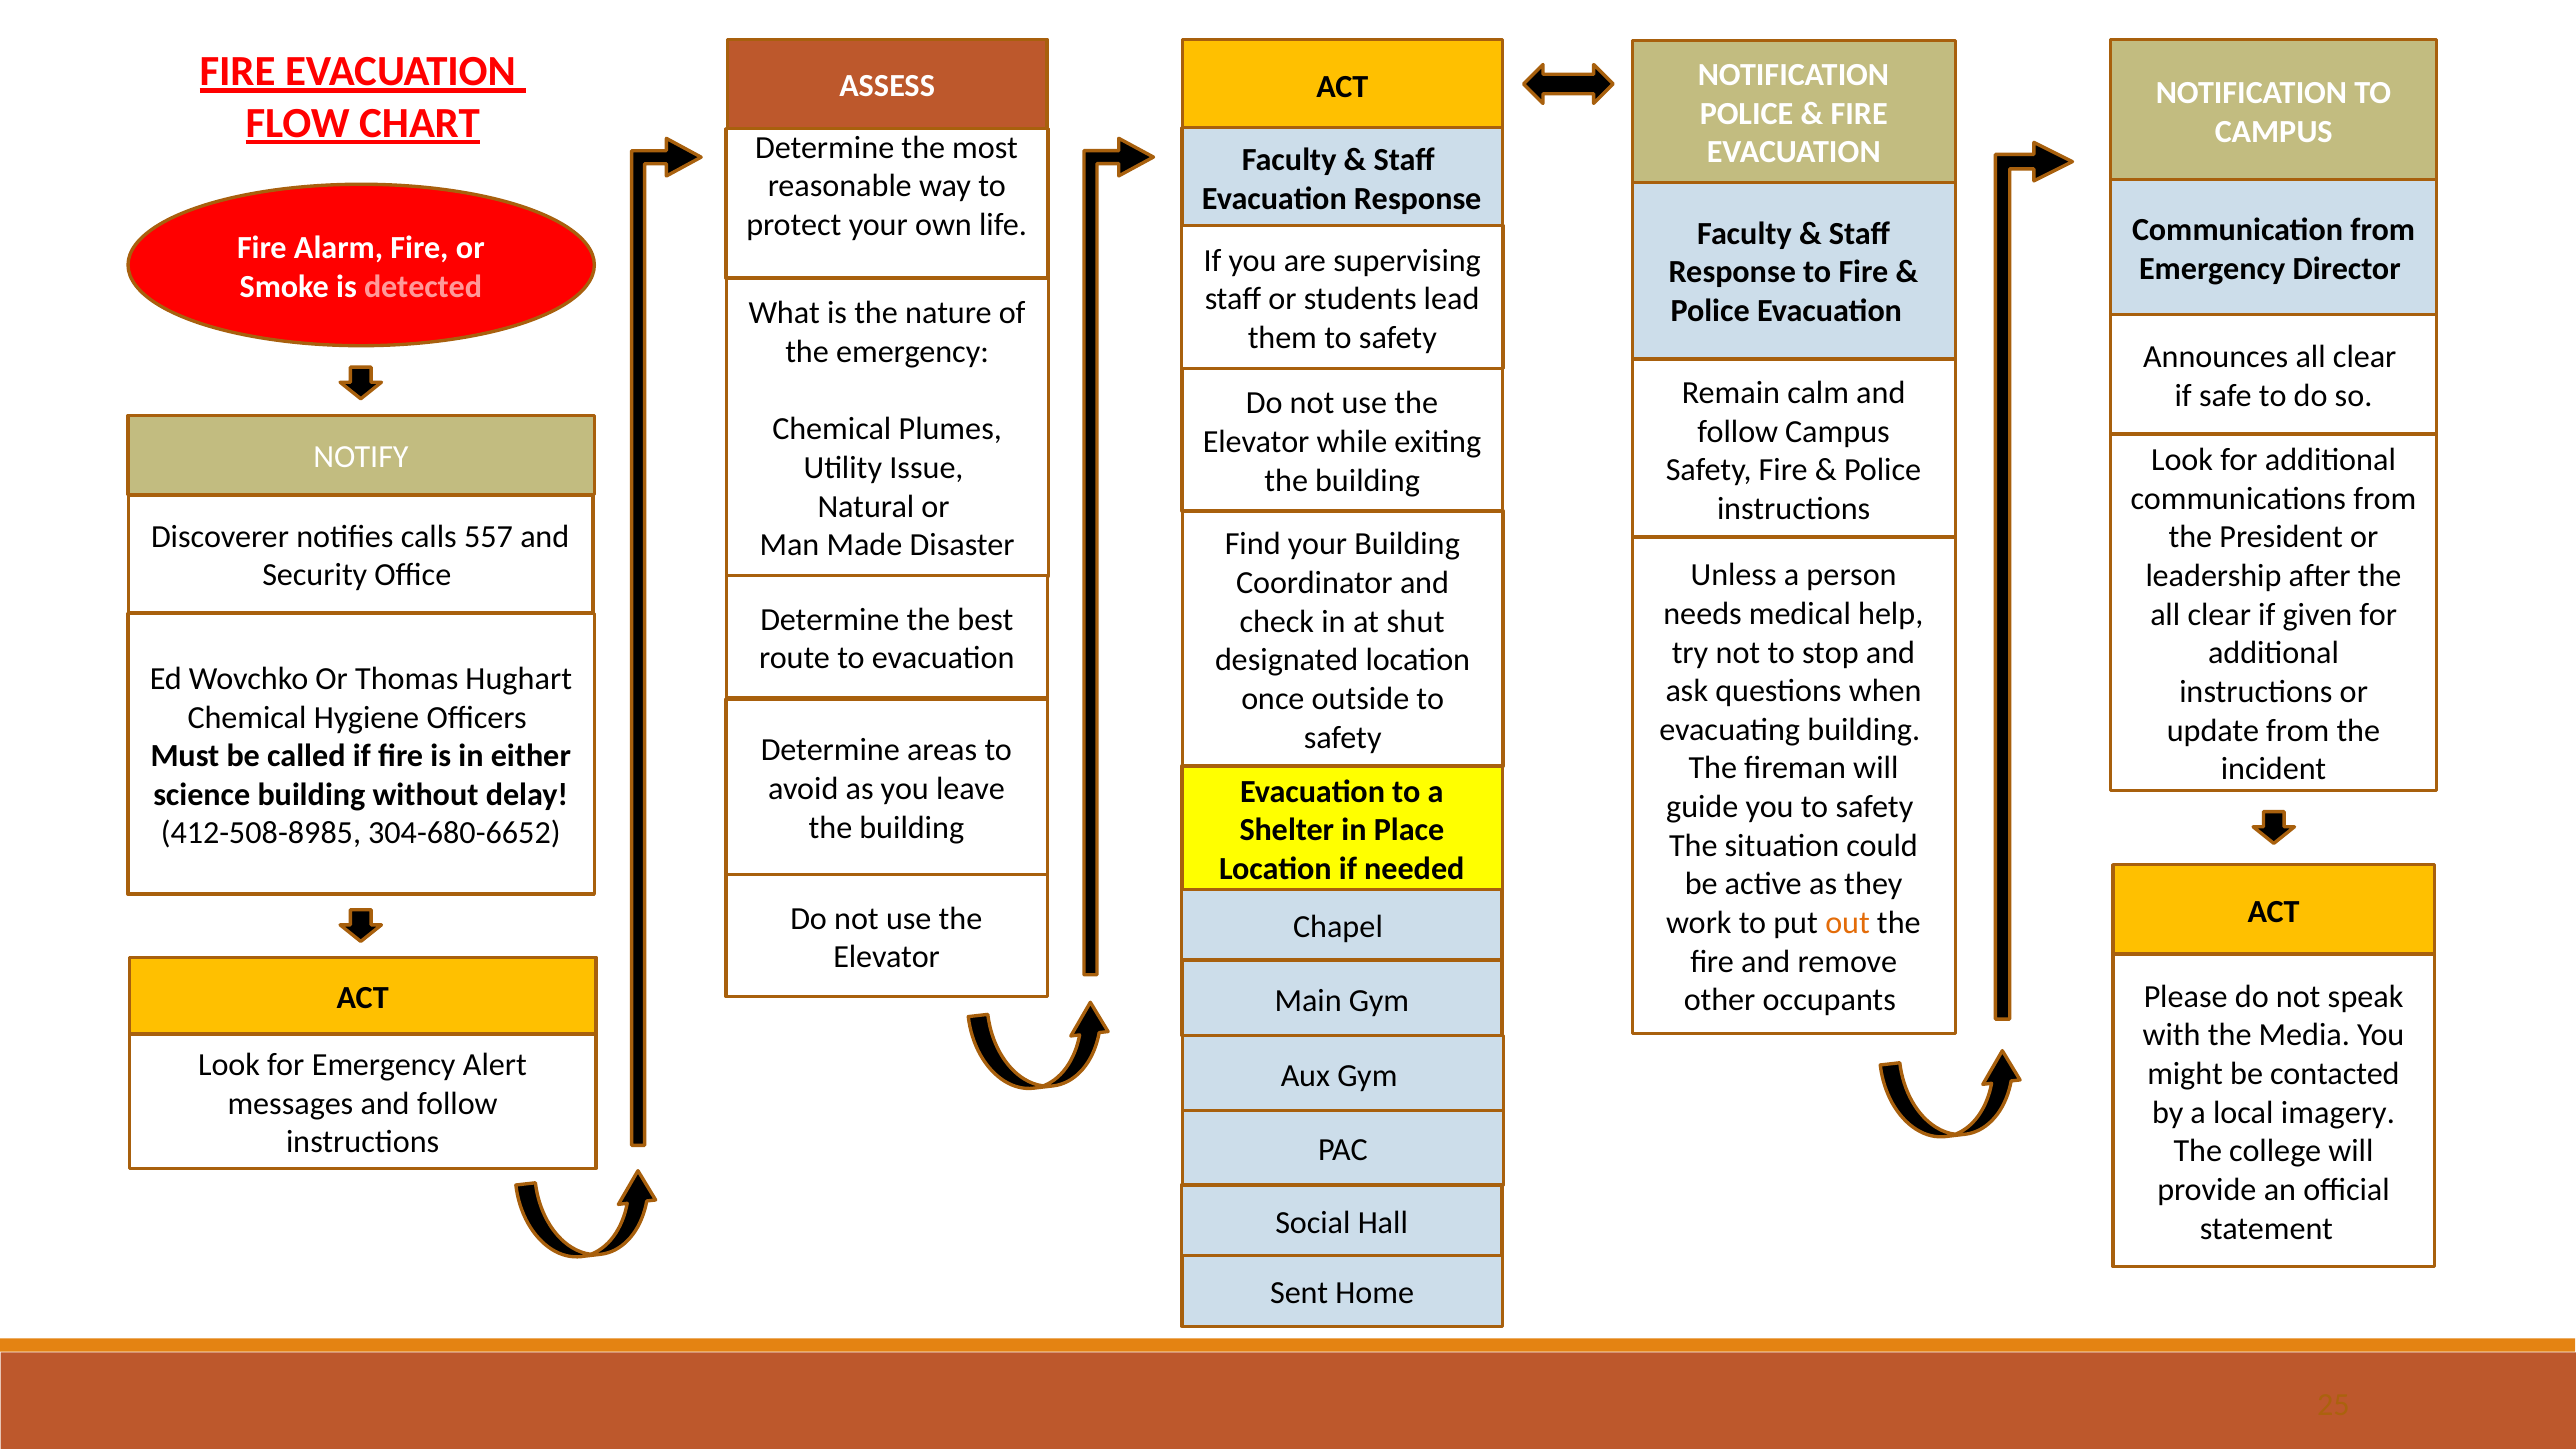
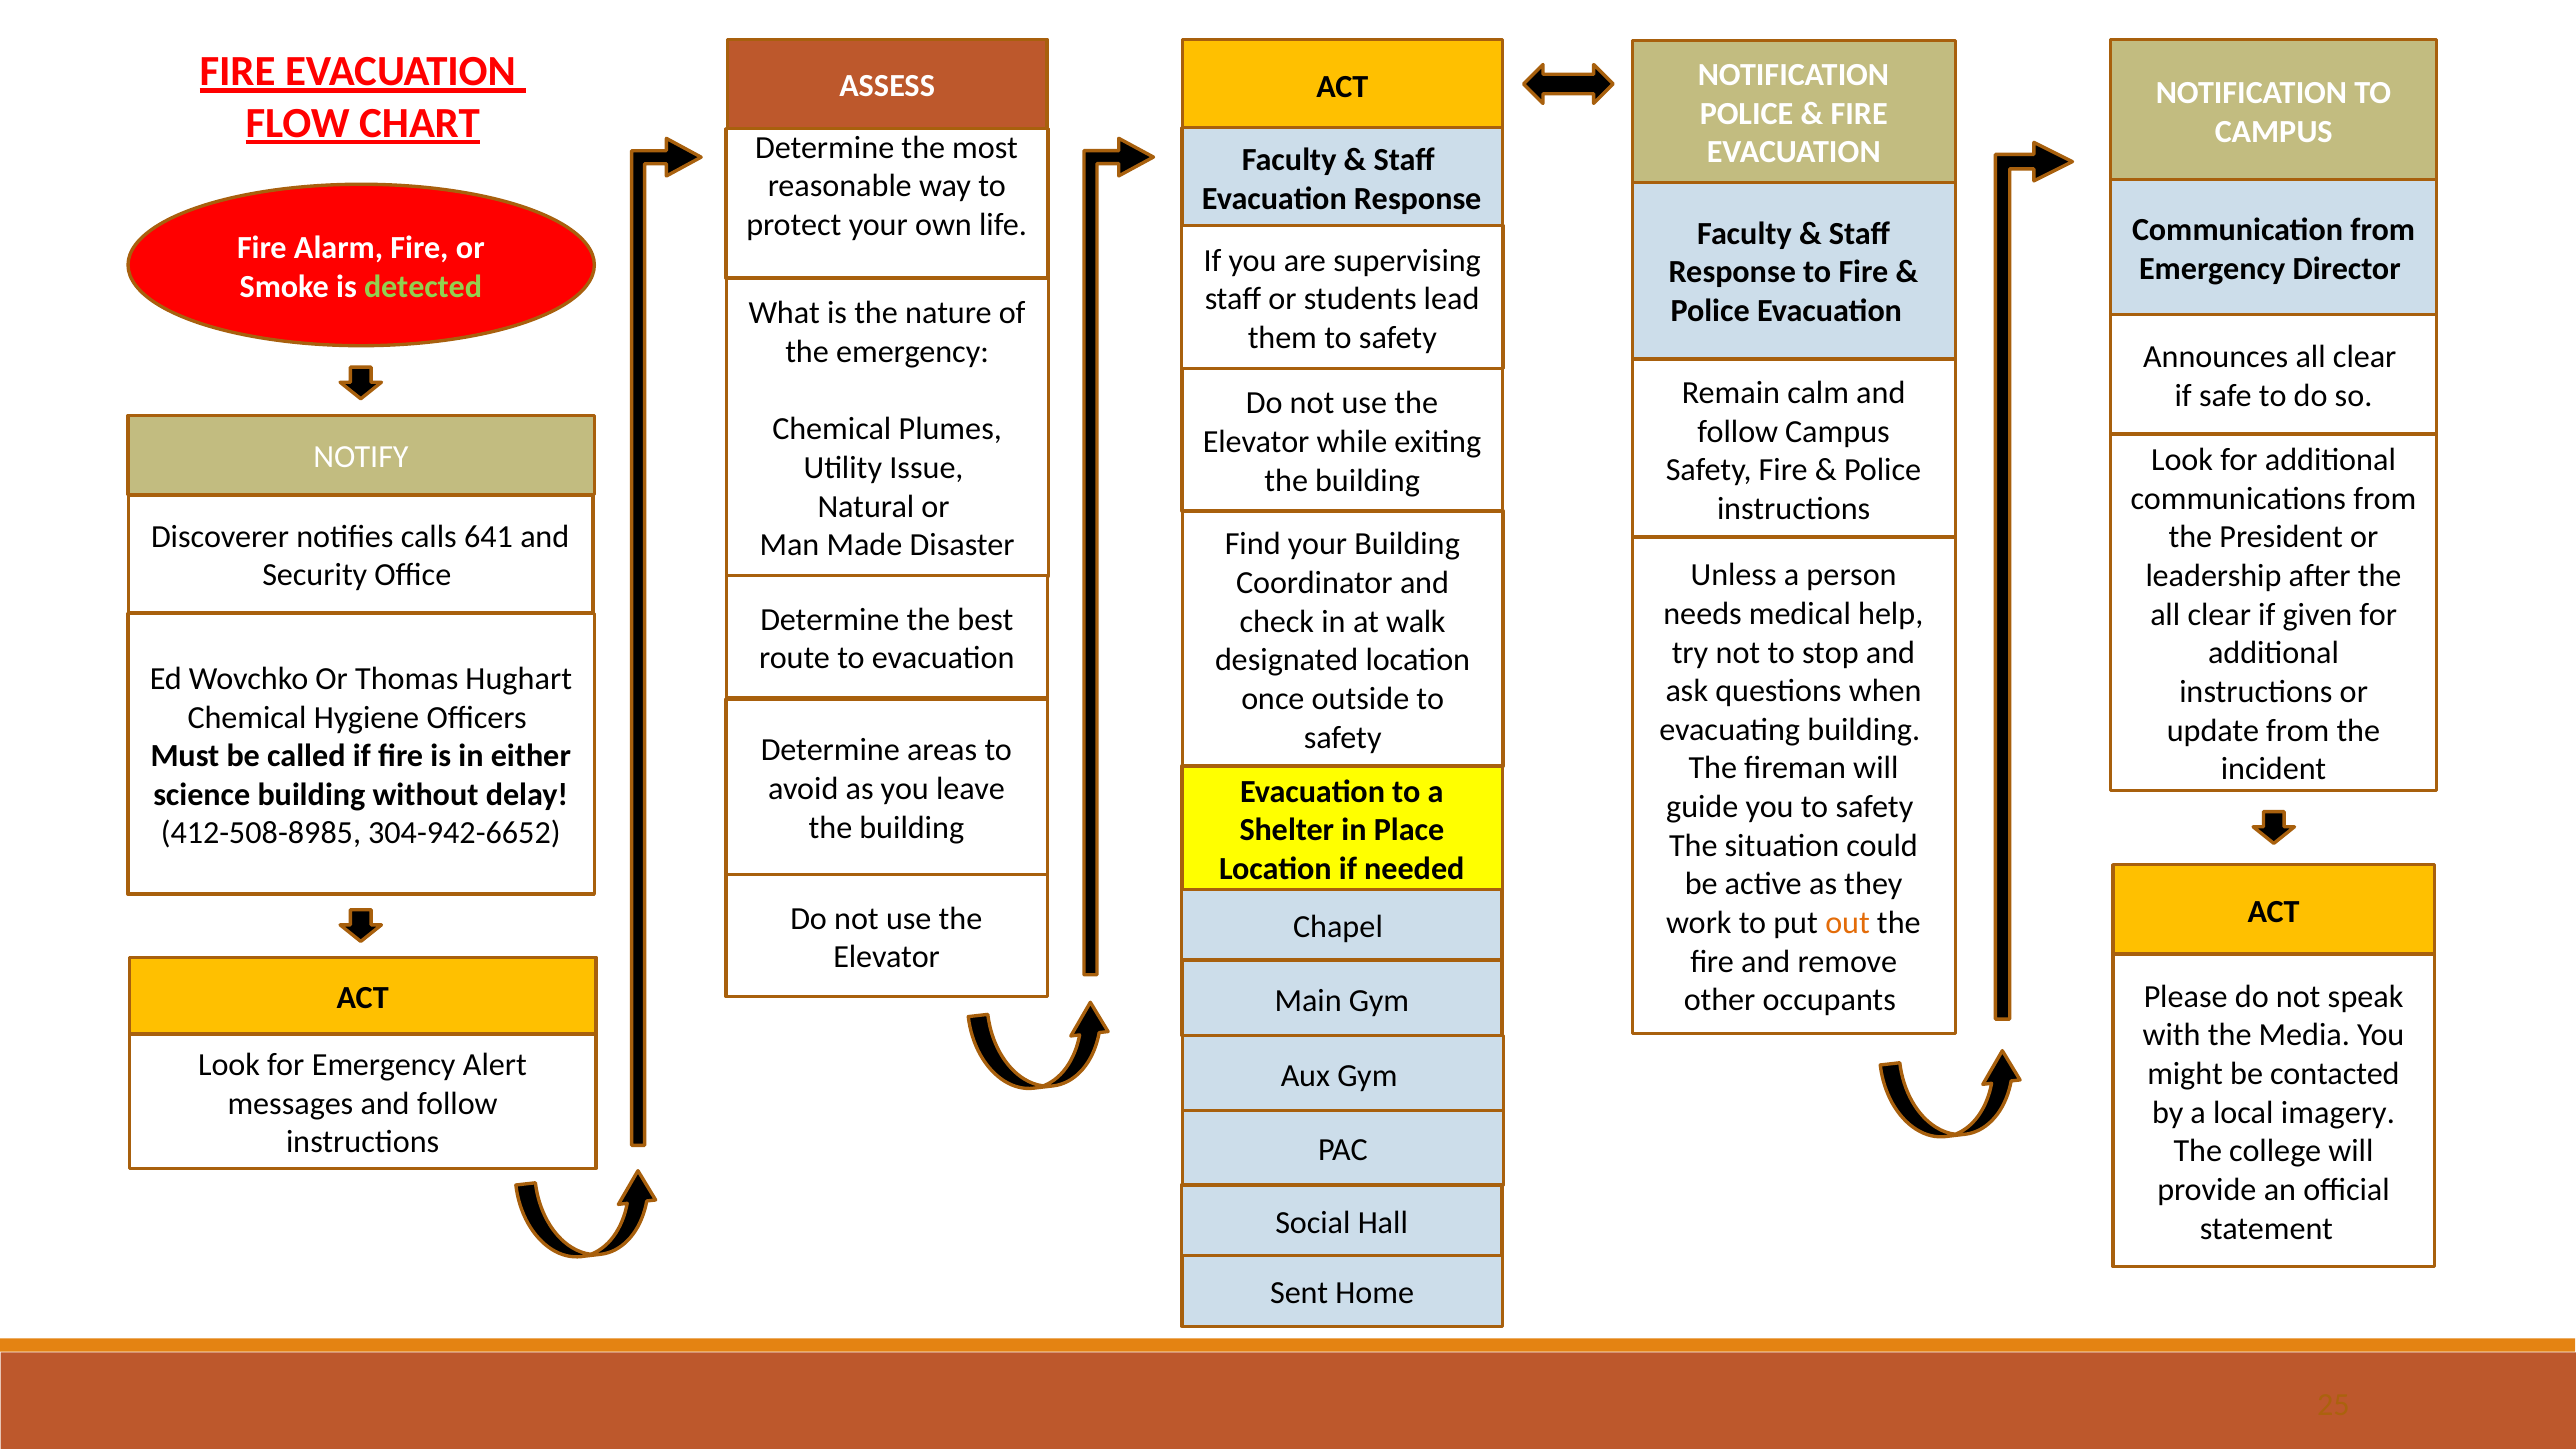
detected colour: pink -> light green (423, 286)
557: 557 -> 641 (489, 537)
shut: shut -> walk (1416, 621)
304-680-6652: 304-680-6652 -> 304-942-6652 (464, 833)
